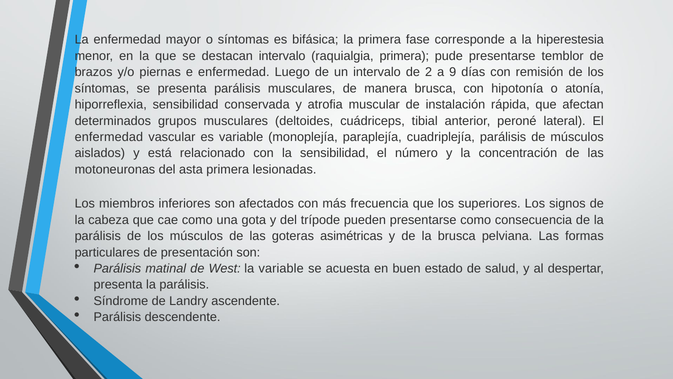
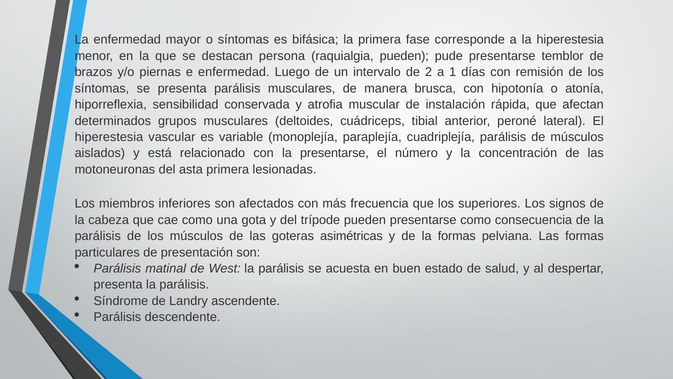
destacan intervalo: intervalo -> persona (282, 56)
raquialgia primera: primera -> pueden (404, 56)
9: 9 -> 1 (453, 72)
enfermedad: enfermedad -> hiperestesia (109, 137)
la sensibilidad: sensibilidad -> presentarse (334, 153)
la brusca: brusca -> formas (457, 236)
West la variable: variable -> parálisis (281, 268)
